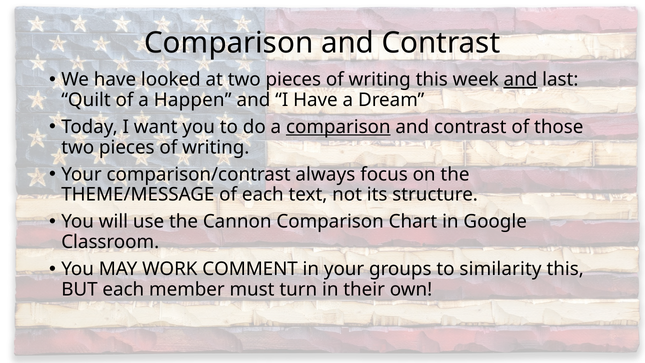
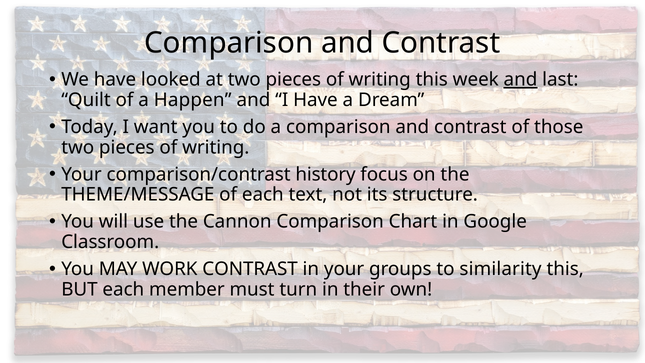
comparison underline: present -> none (338, 127)
always: always -> history (326, 174)
WORK COMMENT: COMMENT -> CONTRAST (250, 269)
